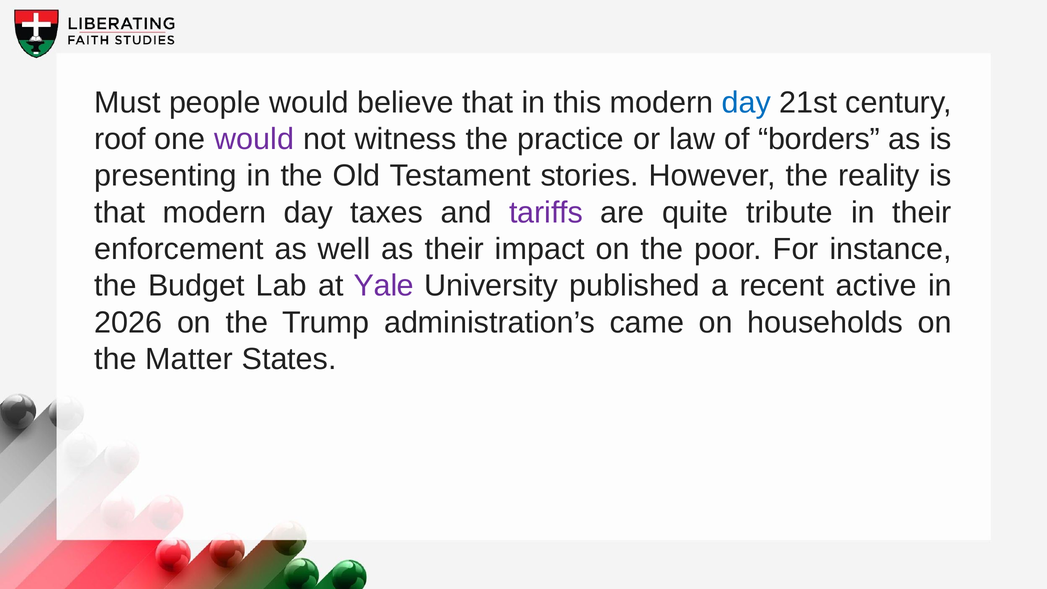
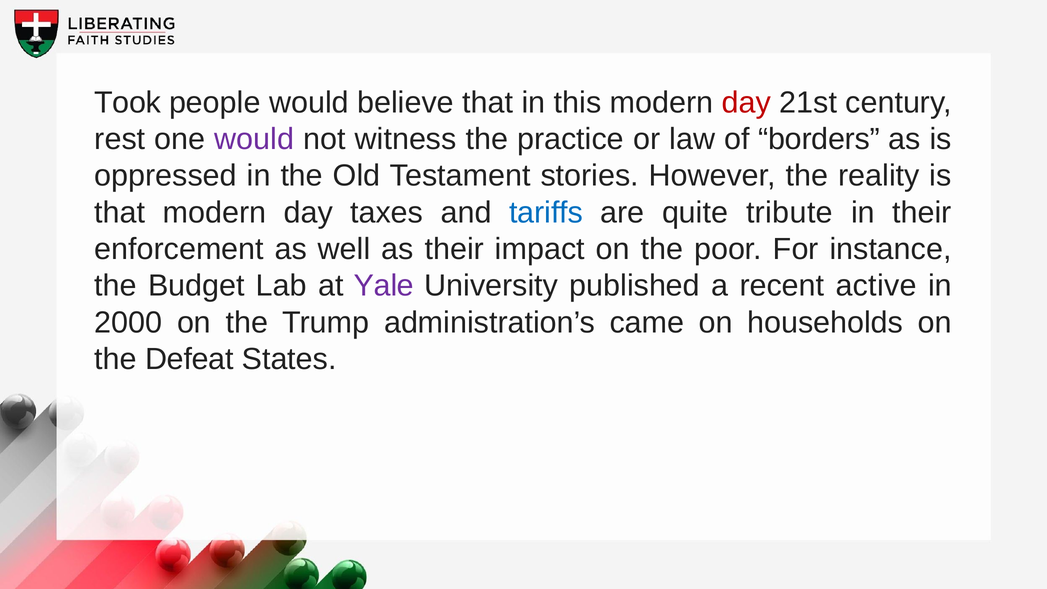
Must: Must -> Took (128, 102)
day colour: blue -> red (746, 102)
roof: roof -> rest (120, 139)
presenting: presenting -> oppressed (166, 176)
tariffs colour: purple -> blue (546, 212)
2026: 2026 -> 2000 (128, 322)
Matter: Matter -> Defeat (189, 359)
